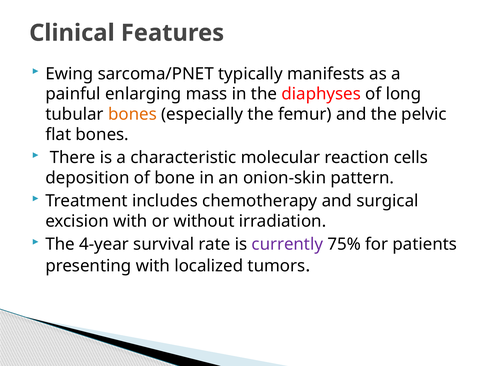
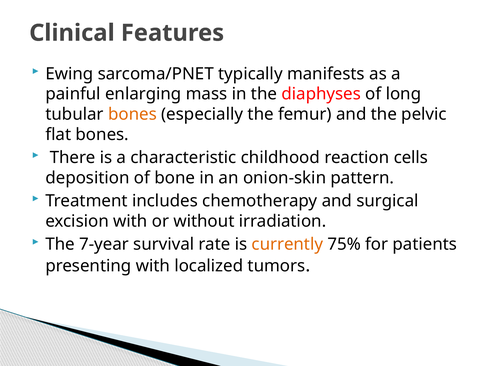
molecular: molecular -> childhood (280, 158)
4-year: 4-year -> 7-year (104, 244)
currently colour: purple -> orange (287, 244)
